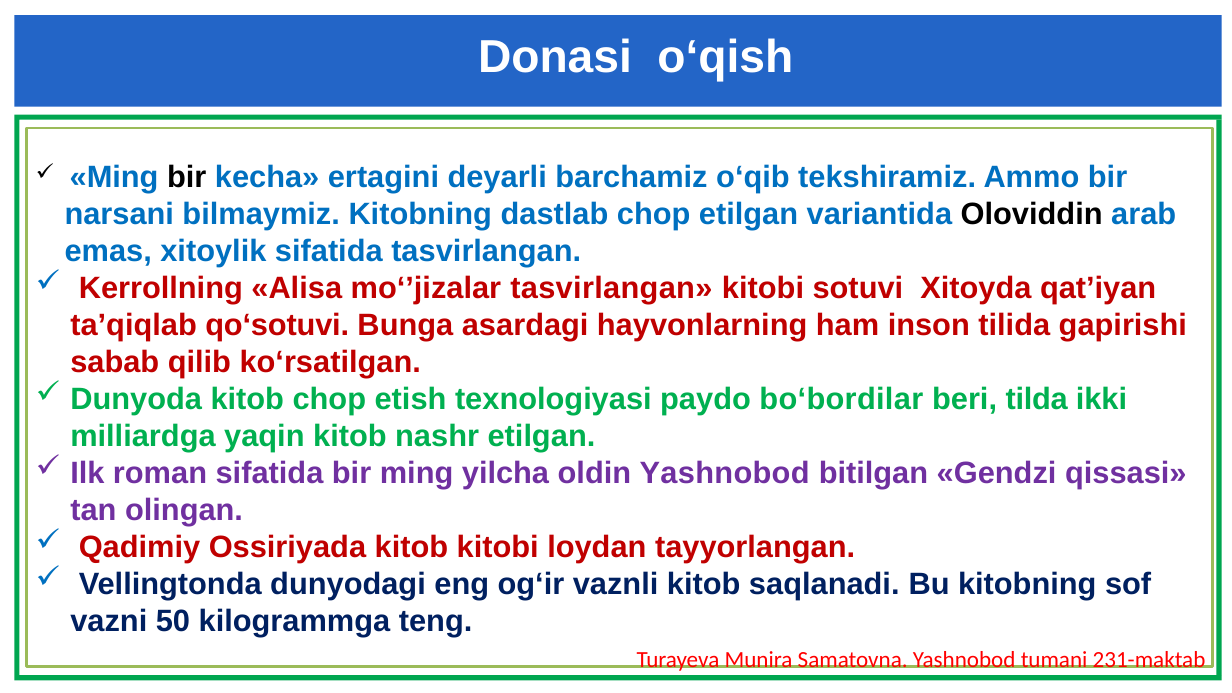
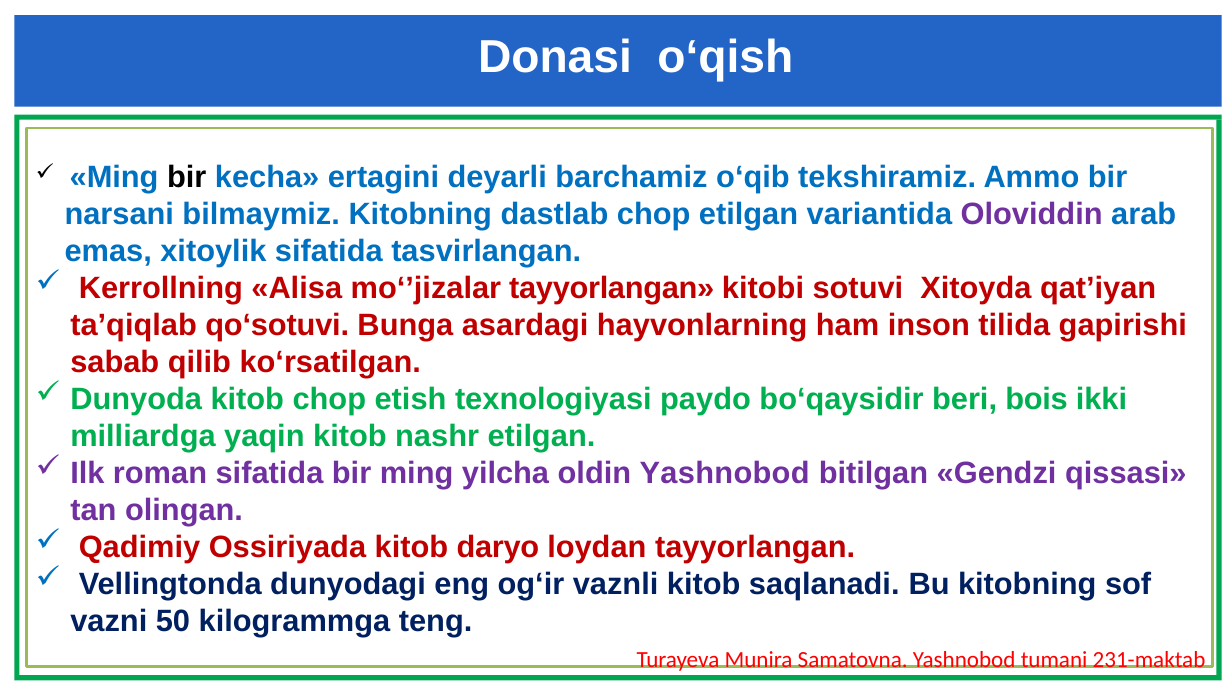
Oloviddin colour: black -> purple (1032, 215)
mo‘’jizalar tasvirlangan: tasvirlangan -> tayyorlangan (612, 289)
bo‘bordilar: bo‘bordilar -> bo‘qaysidir (842, 400)
tilda: tilda -> bois (1037, 400)
kitob kitobi: kitobi -> daryo (498, 547)
